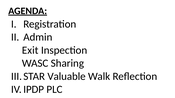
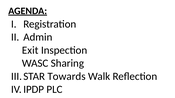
Valuable: Valuable -> Towards (67, 77)
